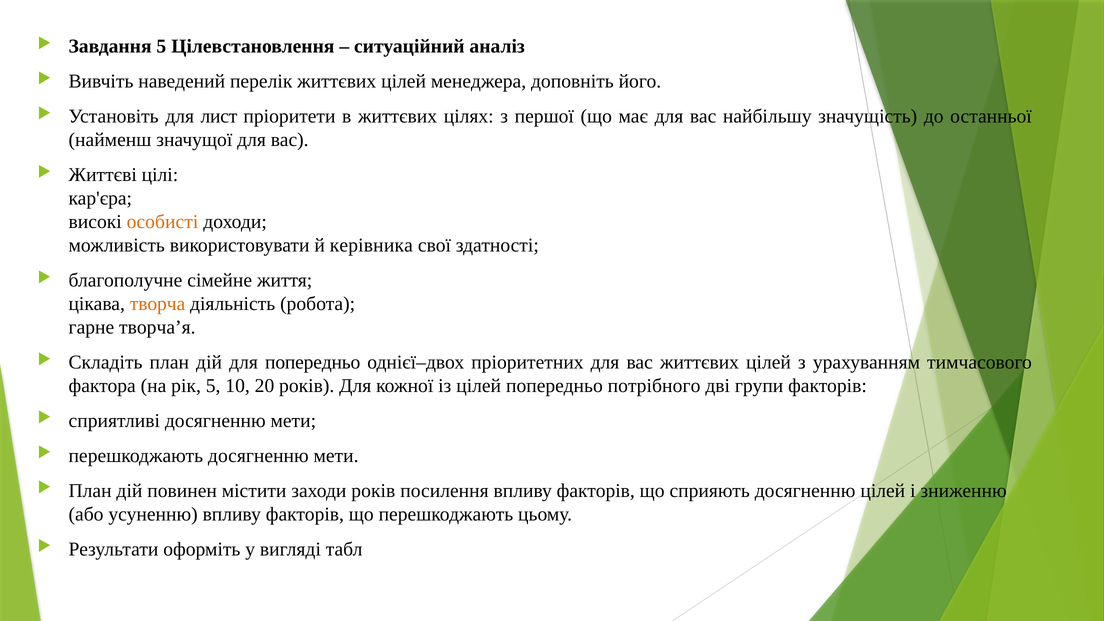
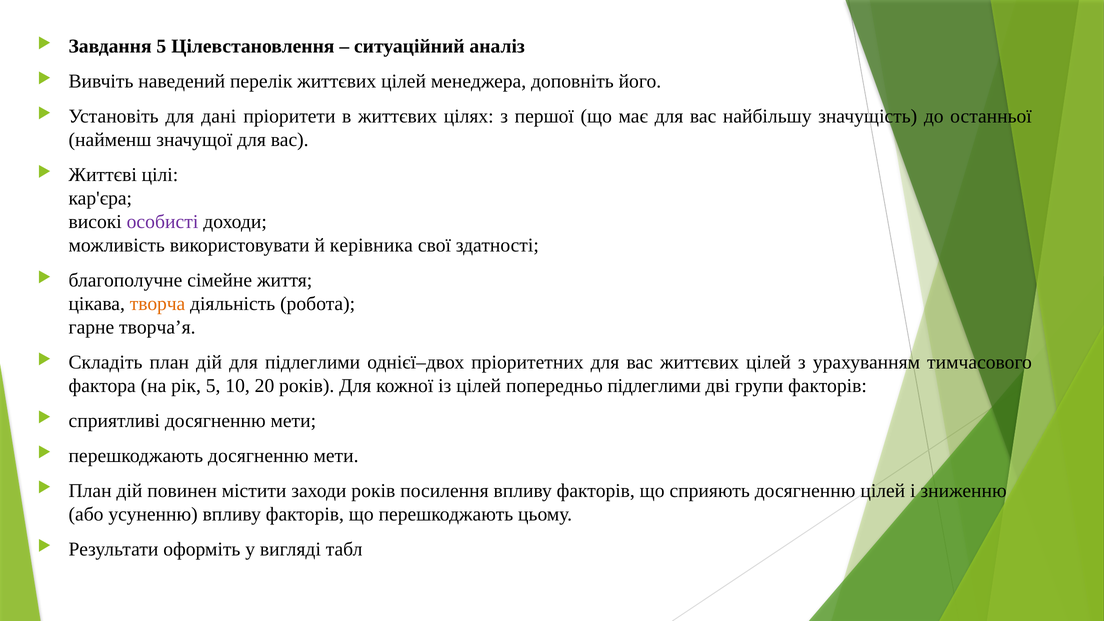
лист: лист -> дані (219, 116)
особисті colour: orange -> purple (162, 222)
для попередньо: попередньо -> підлеглими (313, 362)
попередньо потрібного: потрібного -> підлеглими (654, 386)
